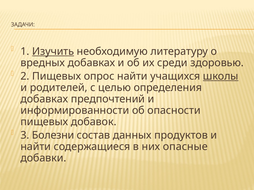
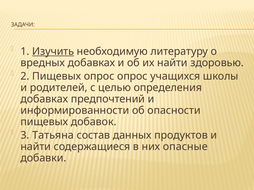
их среди: среди -> найти (172, 63)
опрос найти: найти -> опрос (132, 76)
школы underline: present -> none (221, 76)
Болезни: Болезни -> Татьяна (53, 136)
